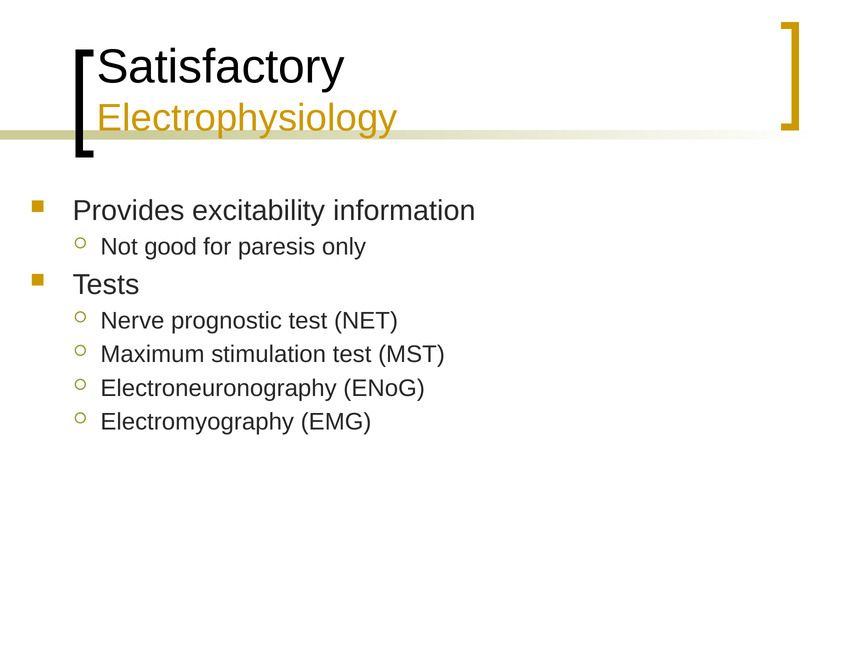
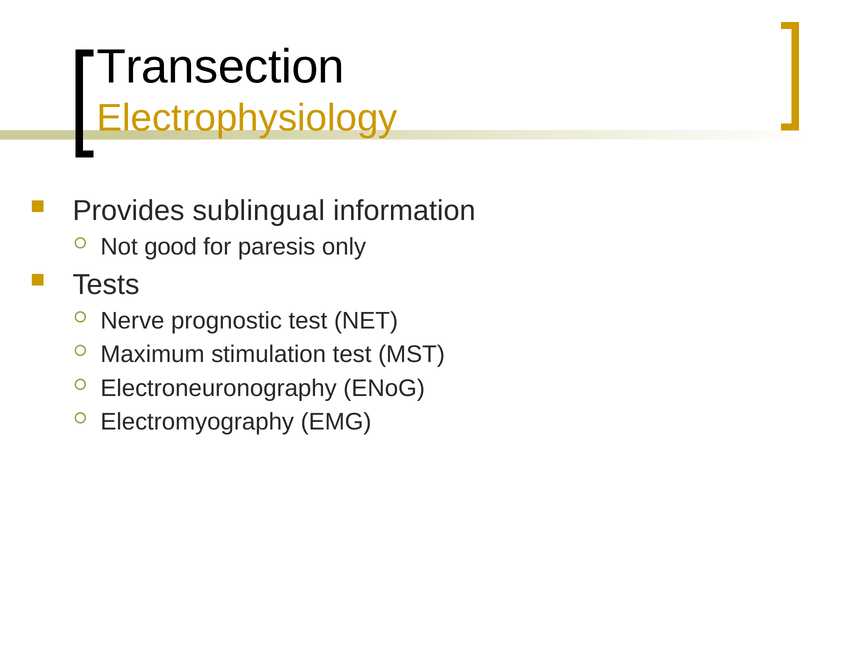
Satisfactory: Satisfactory -> Transection (221, 67)
excitability: excitability -> sublingual (259, 211)
